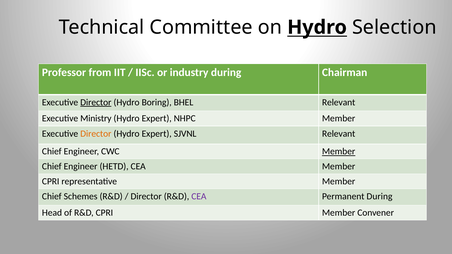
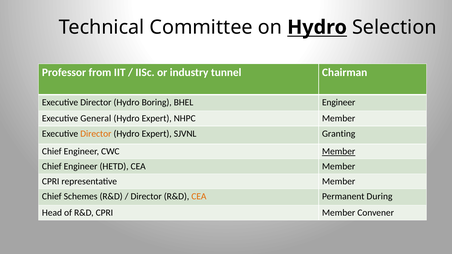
industry during: during -> tunnel (226, 73)
Director underline: present -> none (96, 102)
BHEL Relevant: Relevant -> Engineer (339, 102)
Ministry: Ministry -> General (96, 119)
SJVNL Relevant: Relevant -> Granting (339, 134)
CEA colour: purple -> orange (199, 196)
